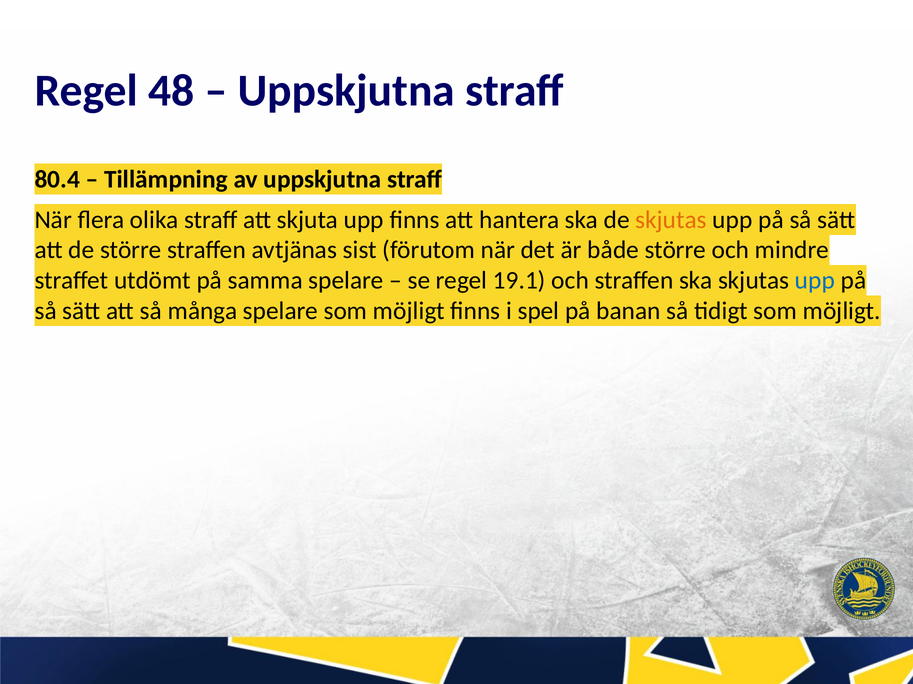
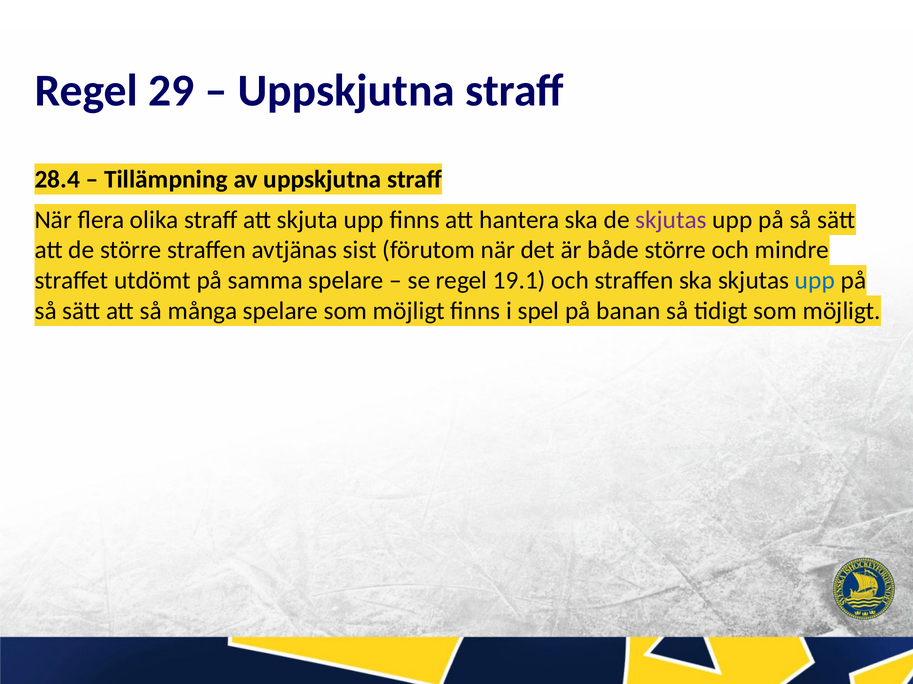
48: 48 -> 29 (171, 91)
80.4: 80.4 -> 28.4 (57, 179)
skjutas colour: orange -> purple (671, 220)
